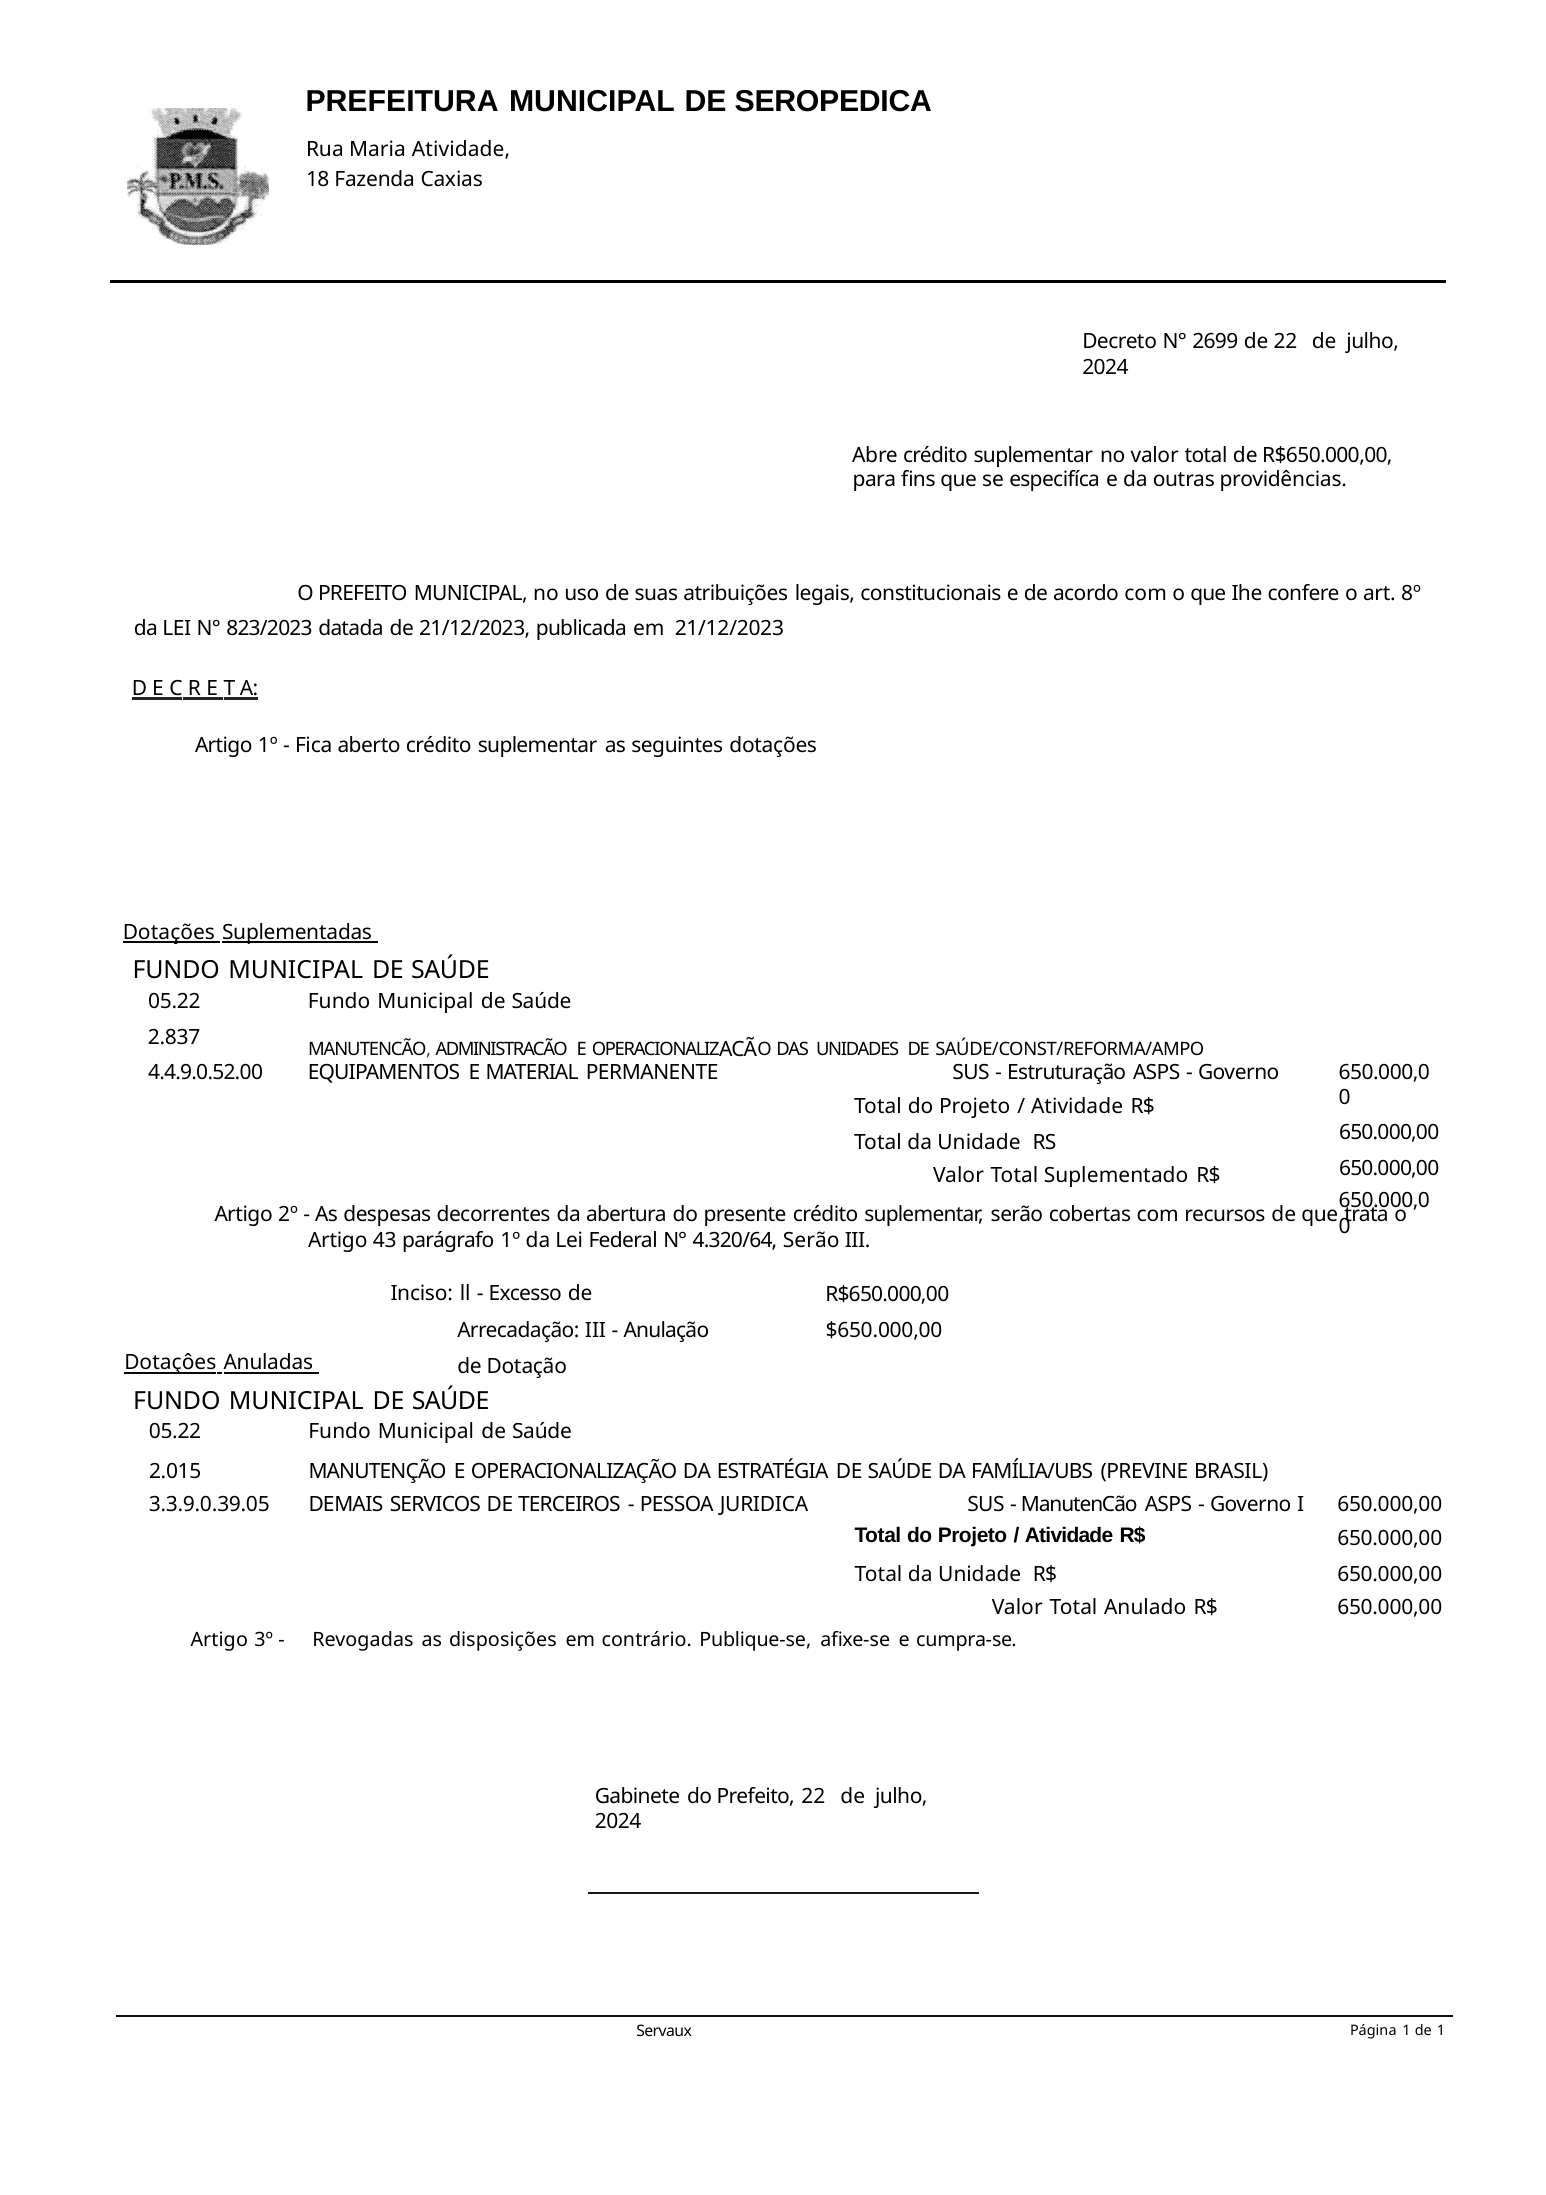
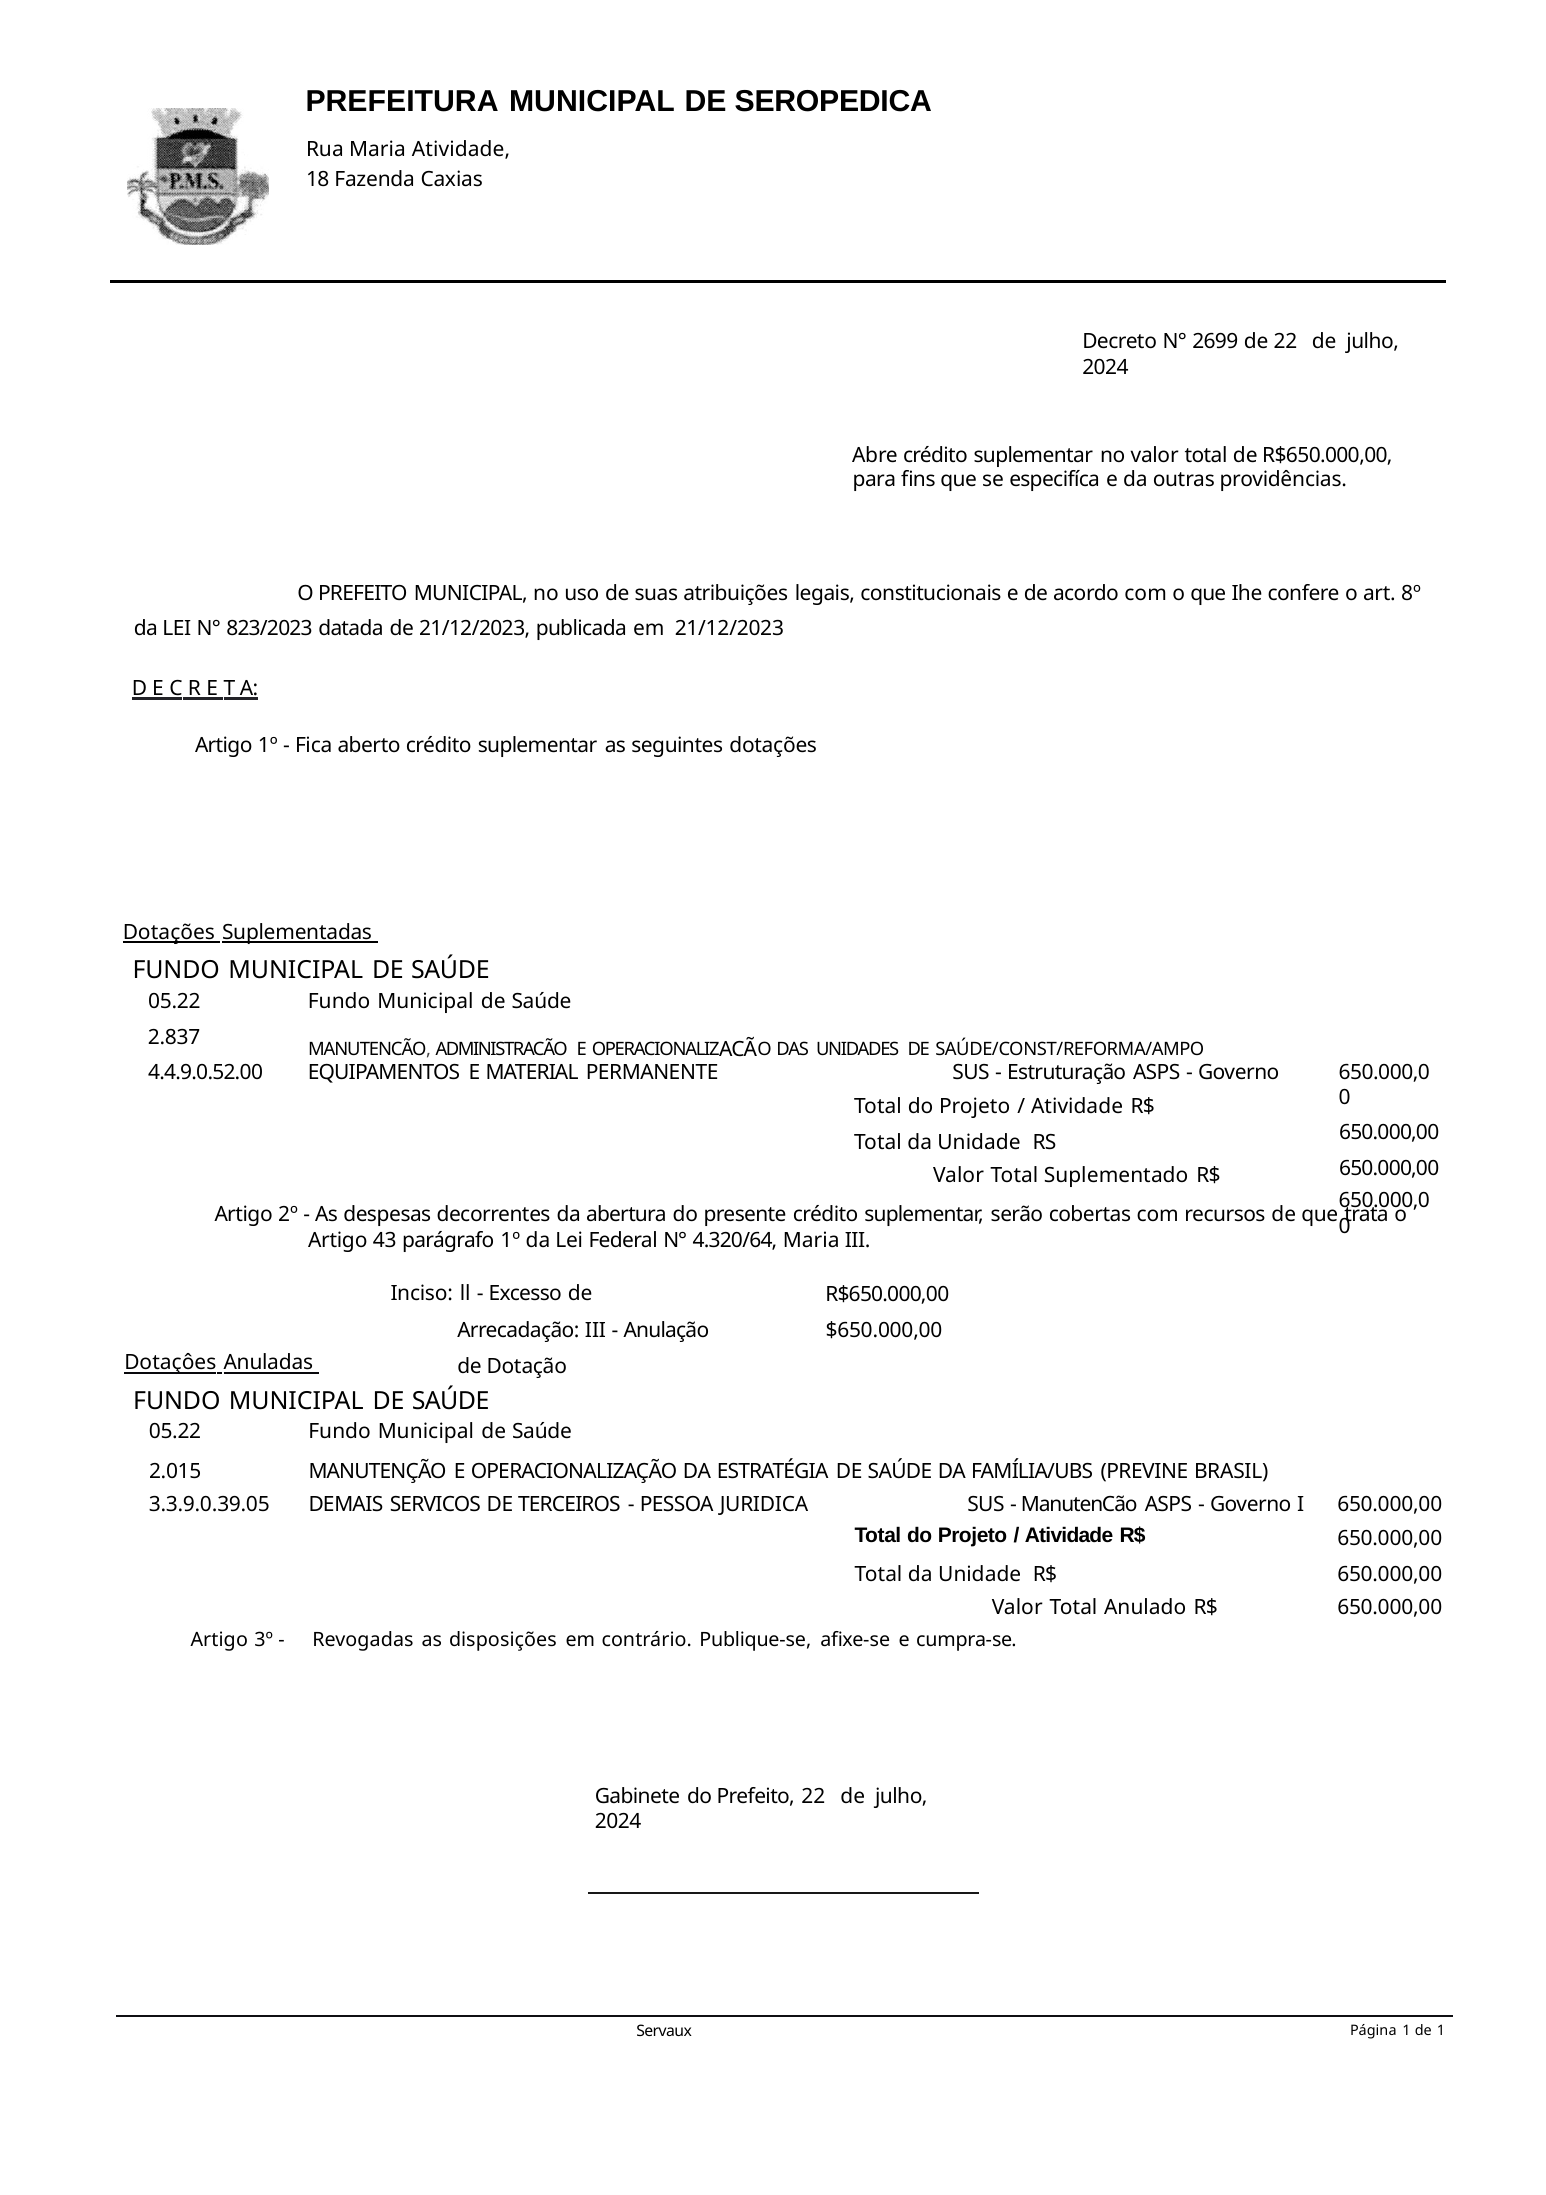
4.320/64 Serão: Serão -> Maria (811, 1240)
